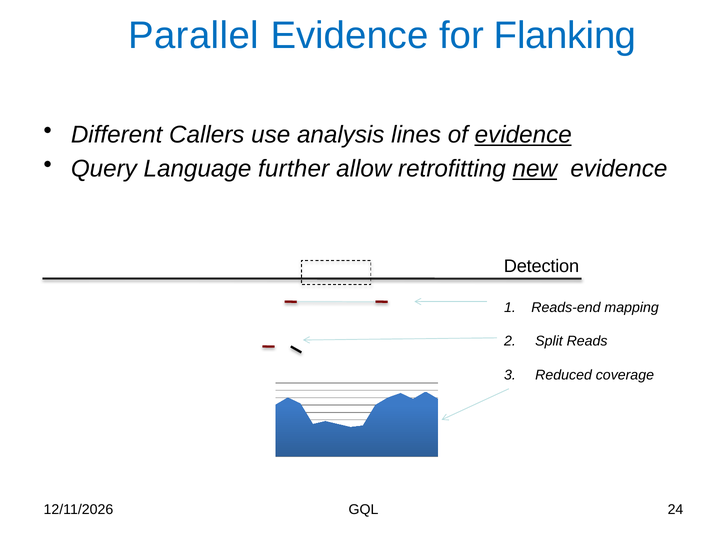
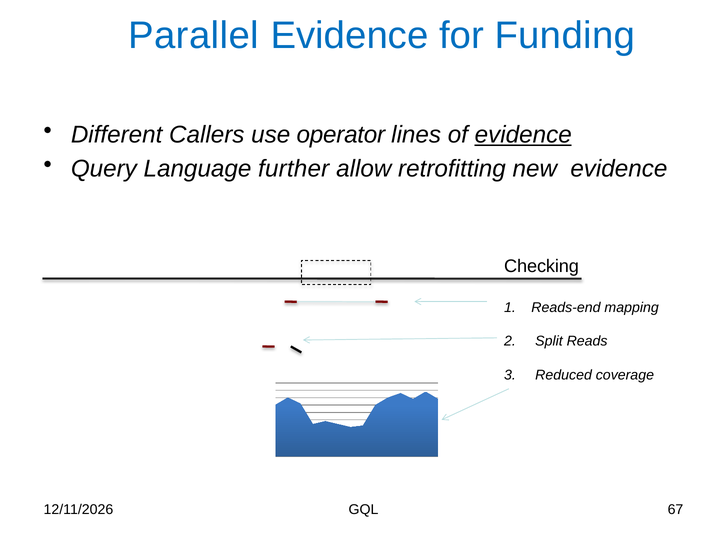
Flanking: Flanking -> Funding (565, 35)
analysis: analysis -> operator (341, 135)
new underline: present -> none (535, 169)
Detection: Detection -> Checking (541, 267)
24: 24 -> 67 (675, 510)
